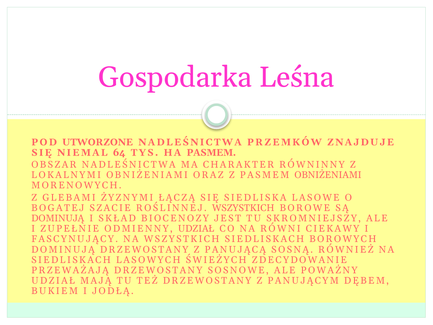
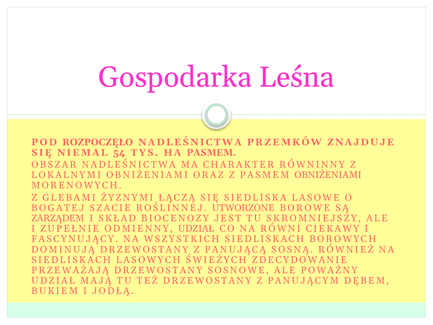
UTWORZONE: UTWORZONE -> ROZPOCZĘŁO (98, 142)
64: 64 -> 54 (119, 152)
ROŚLINNEJ WSZYSTKICH: WSZYSTKICH -> UTWORZONE (243, 208)
DOMINUJĄ: DOMINUJĄ -> ZARZĄDEM (58, 218)
